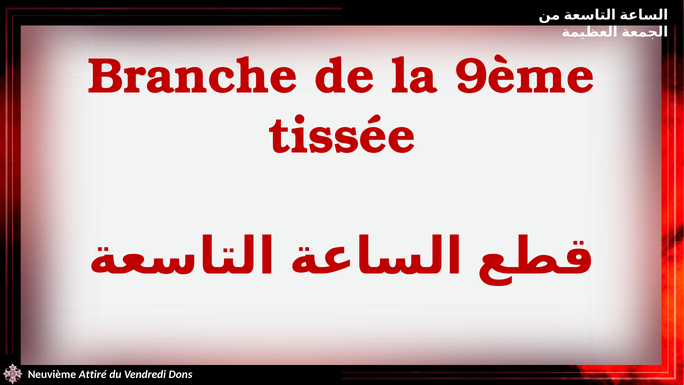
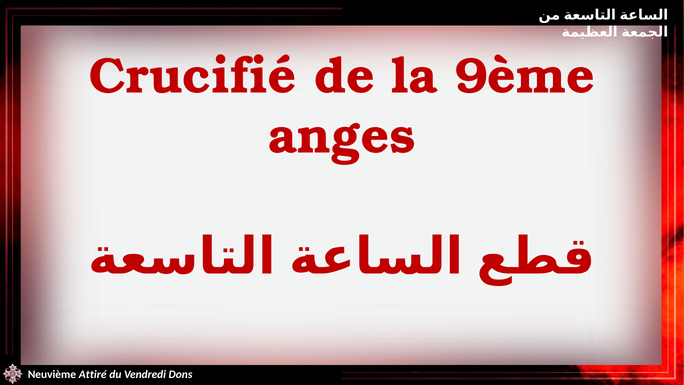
Branche: Branche -> Crucifié (193, 76)
tissée: tissée -> anges (342, 136)
